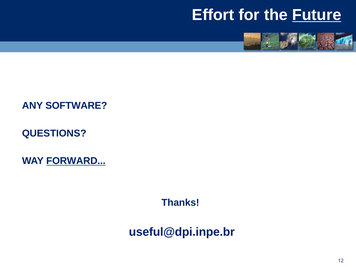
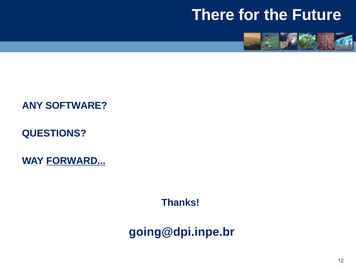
Effort: Effort -> There (213, 15)
Future underline: present -> none (317, 15)
useful@dpi.inpe.br: useful@dpi.inpe.br -> going@dpi.inpe.br (182, 232)
